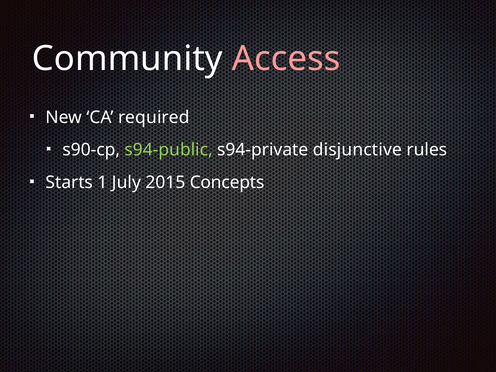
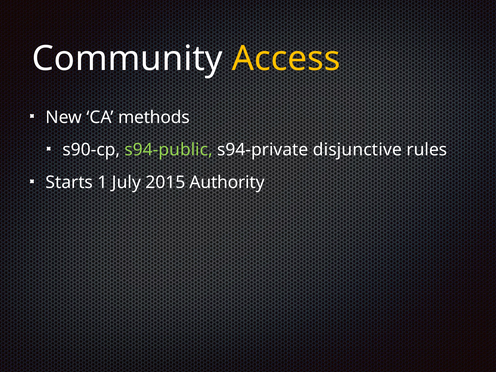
Access colour: pink -> yellow (286, 59)
required: required -> methods (154, 117)
Concepts: Concepts -> Authority (227, 182)
